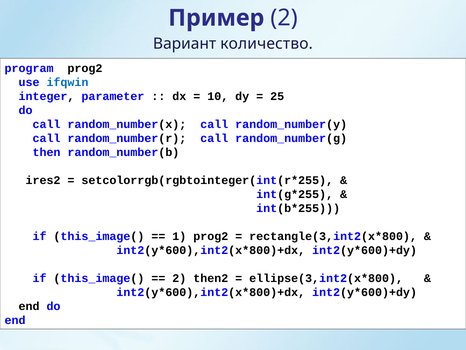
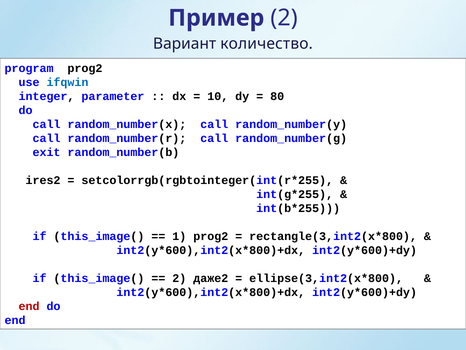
25: 25 -> 80 (277, 96)
then: then -> exit (47, 152)
then2: then2 -> даже2 (211, 278)
end colour: black -> red (29, 306)
